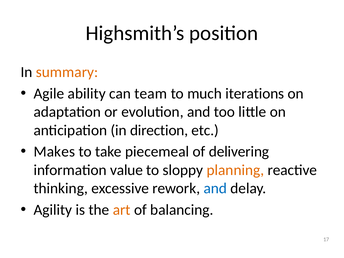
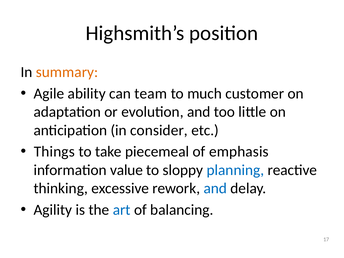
iterations: iterations -> customer (255, 94)
direction: direction -> consider (159, 130)
Makes: Makes -> Things (54, 152)
delivering: delivering -> emphasis (239, 152)
planning colour: orange -> blue (235, 170)
art colour: orange -> blue (122, 210)
